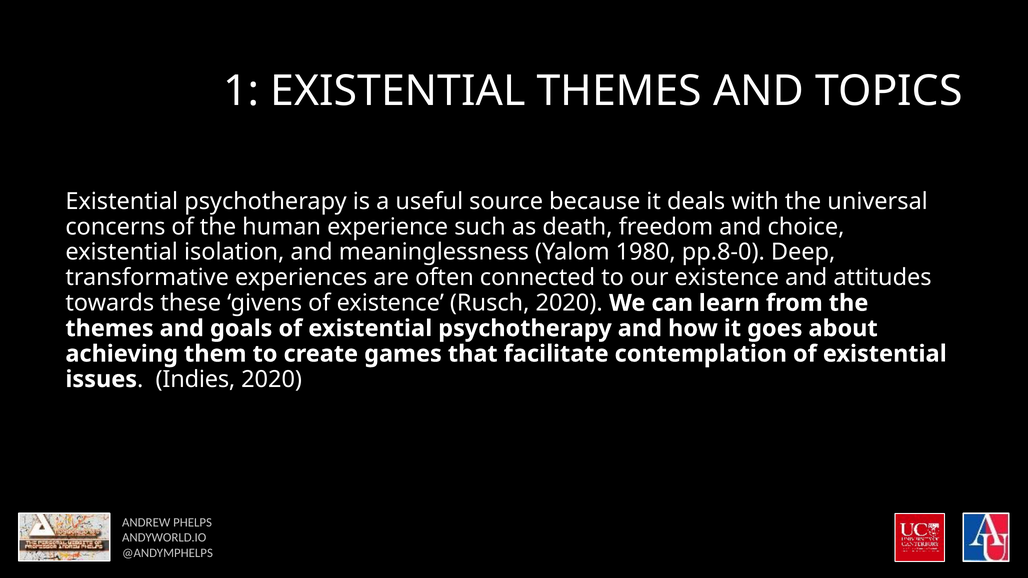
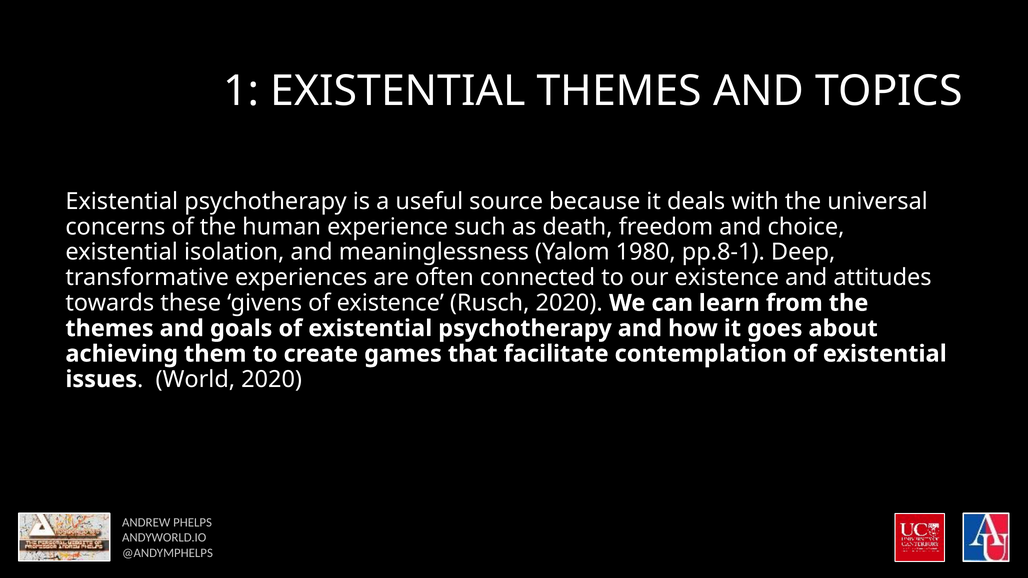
pp.8-0: pp.8-0 -> pp.8-1 (723, 252)
Indies: Indies -> World (195, 379)
